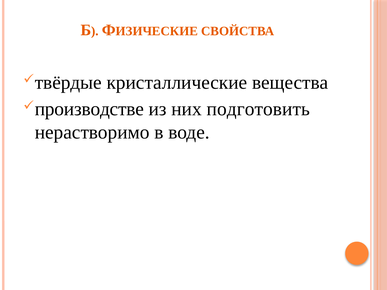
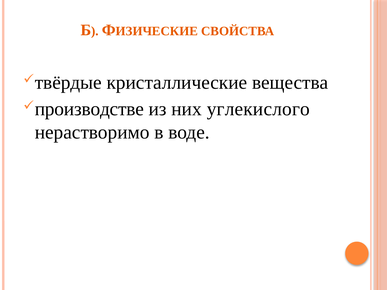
подготовить: подготовить -> углекислого (258, 109)
